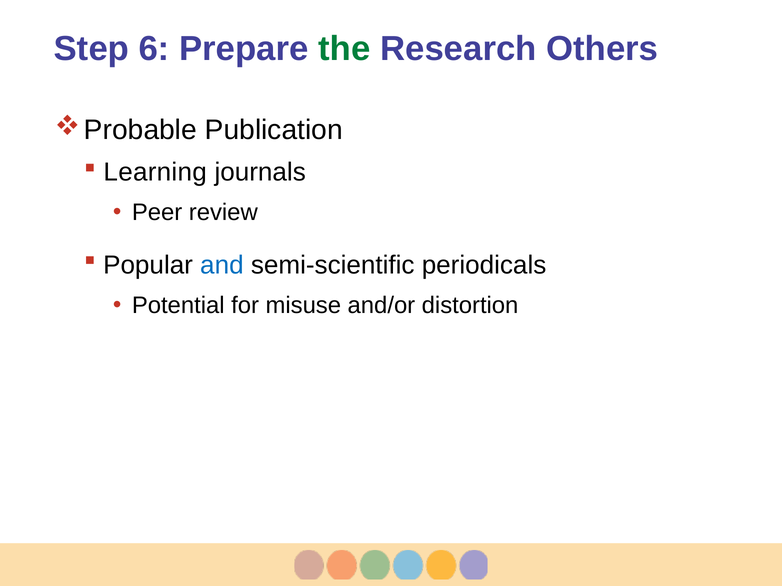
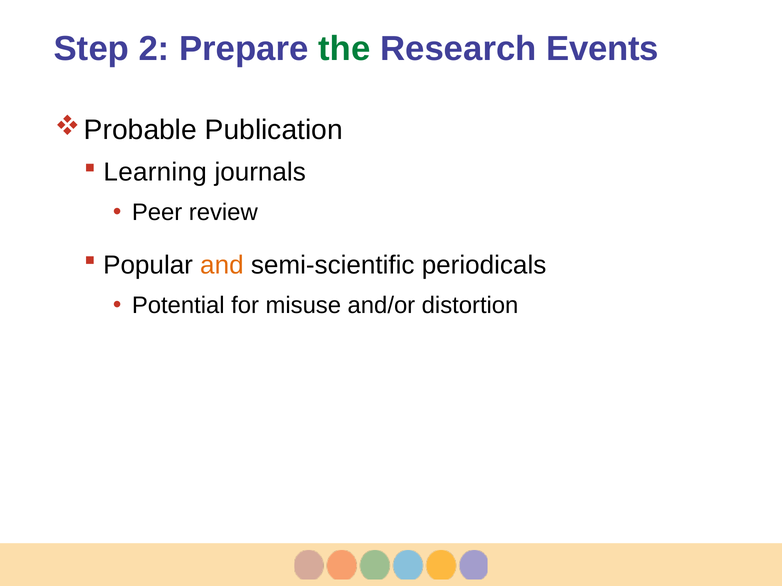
6: 6 -> 2 (154, 49)
Others: Others -> Events (602, 49)
and colour: blue -> orange (222, 265)
